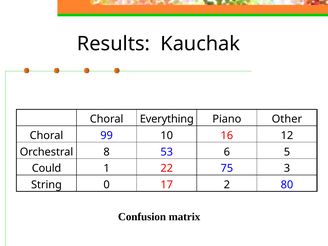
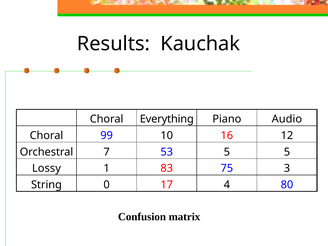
Other: Other -> Audio (287, 119)
8: 8 -> 7 (107, 152)
53 6: 6 -> 5 (227, 152)
Could: Could -> Lossy (46, 168)
22: 22 -> 83 (167, 168)
2: 2 -> 4 (227, 185)
